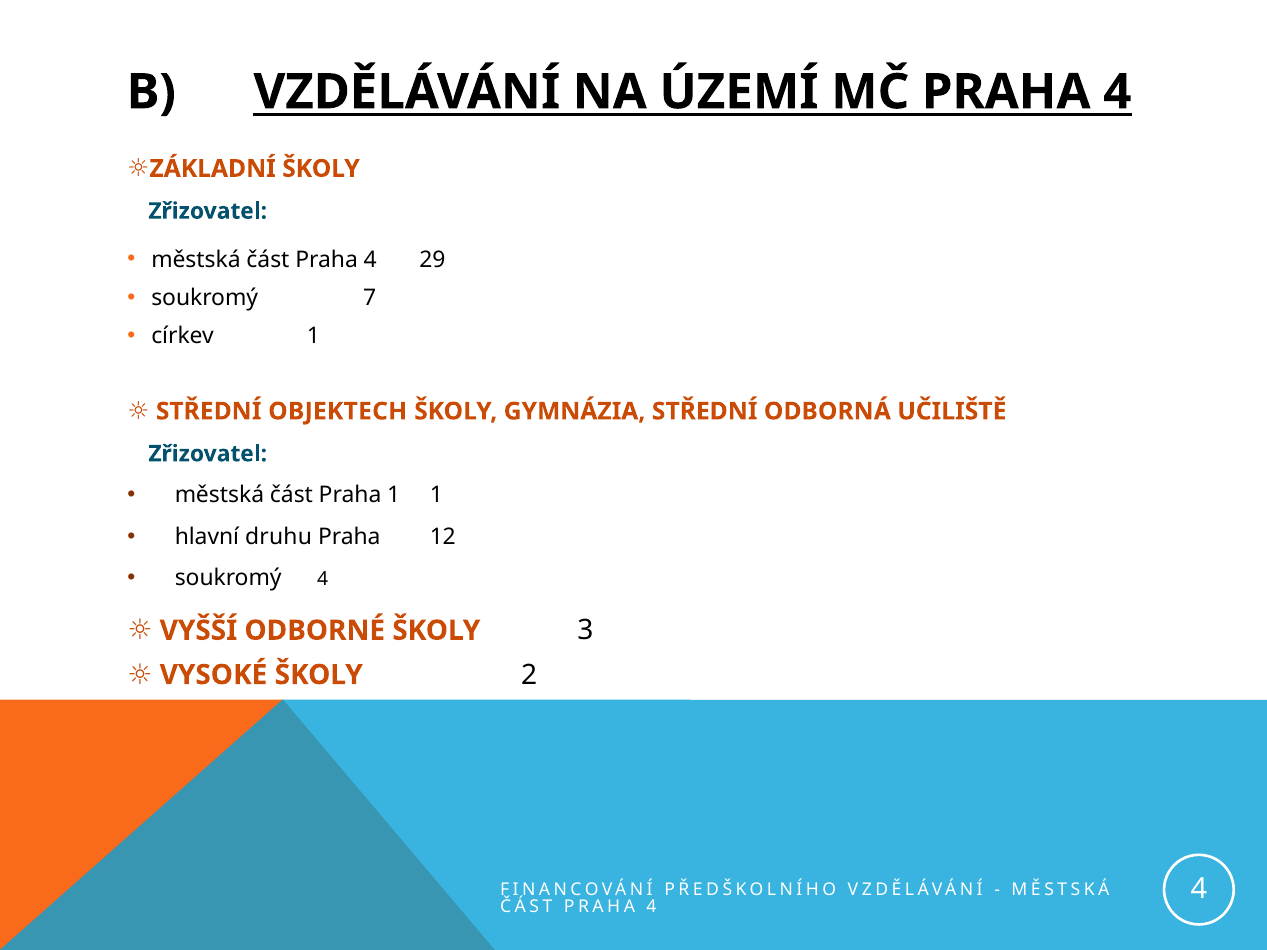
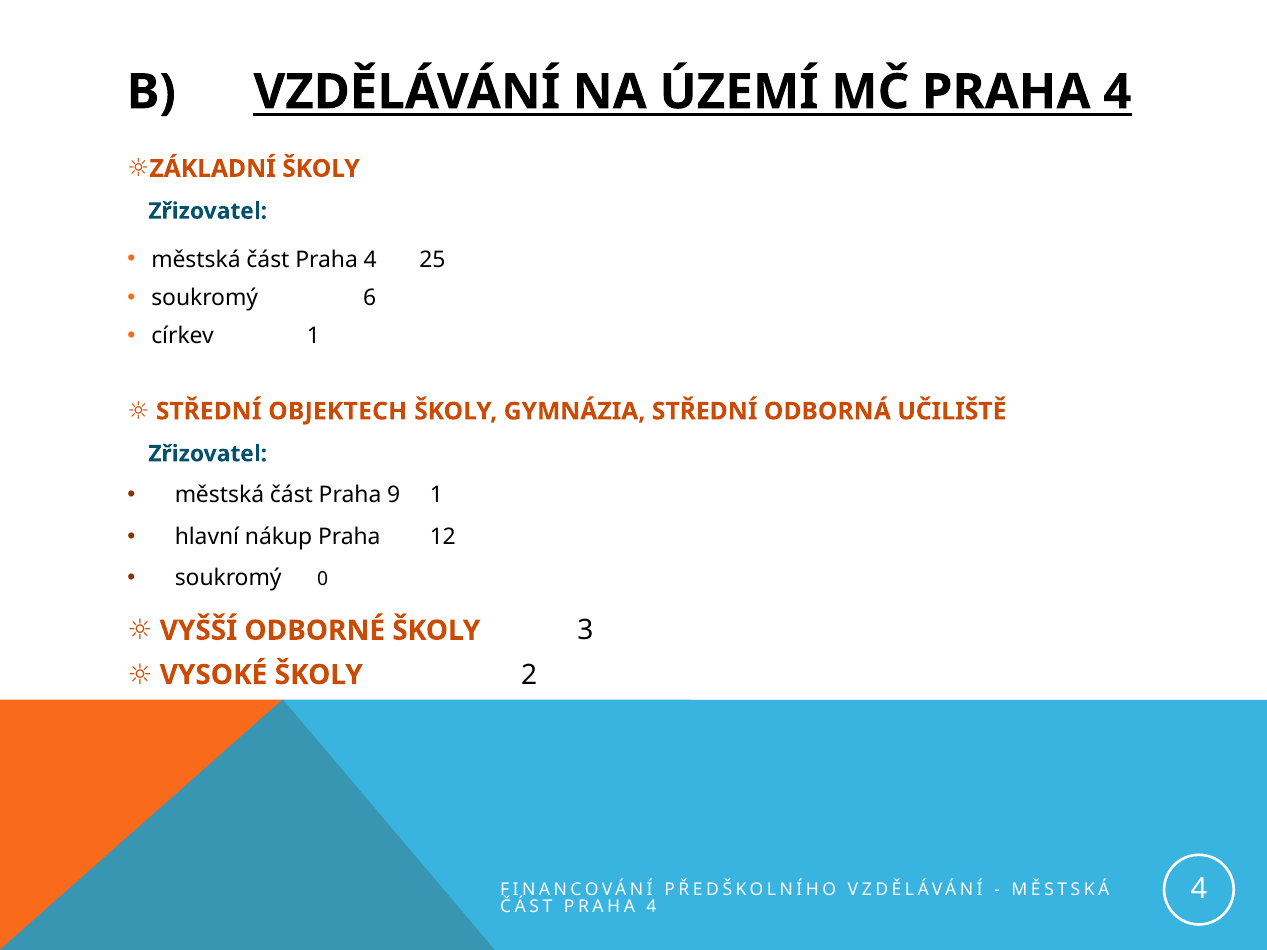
29: 29 -> 25 (432, 260)
7: 7 -> 6 (370, 298)
Praha 1: 1 -> 9 (394, 495)
druhu: druhu -> nákup (279, 537)
soukromý 4: 4 -> 0 (323, 580)
